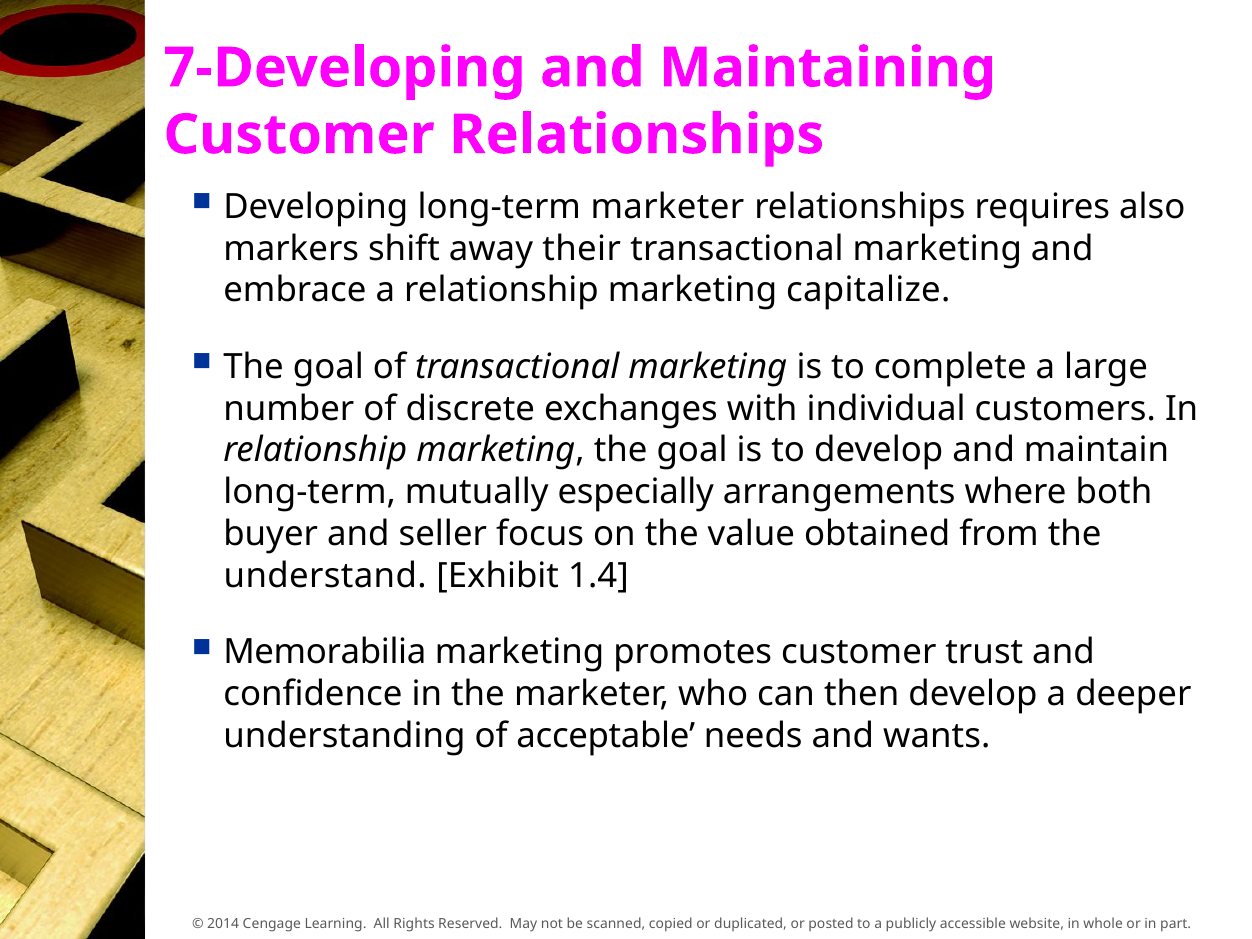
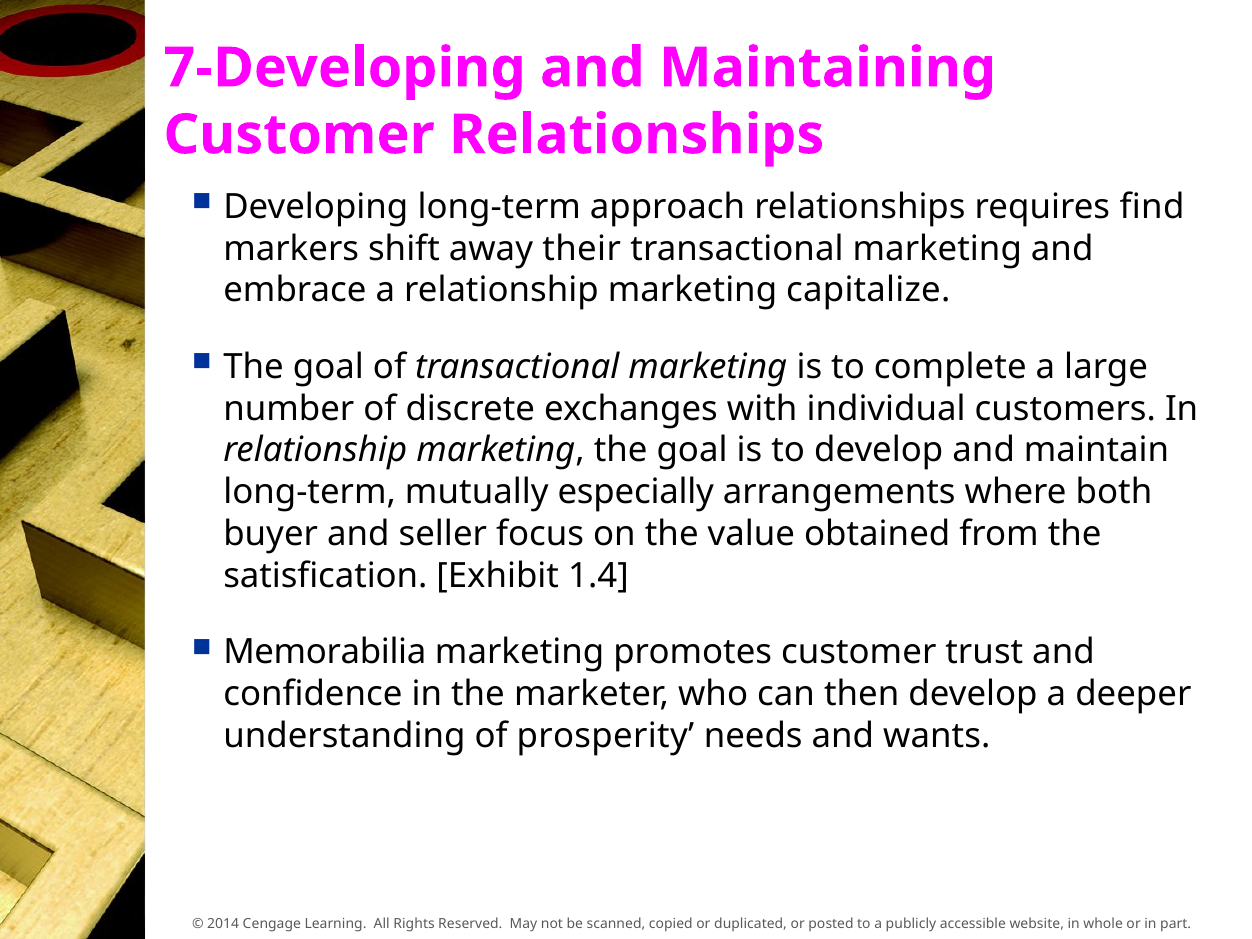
long-term marketer: marketer -> approach (668, 207)
also: also -> find (1152, 207)
understand: understand -> satisfication (325, 576)
acceptable: acceptable -> prosperity (605, 736)
